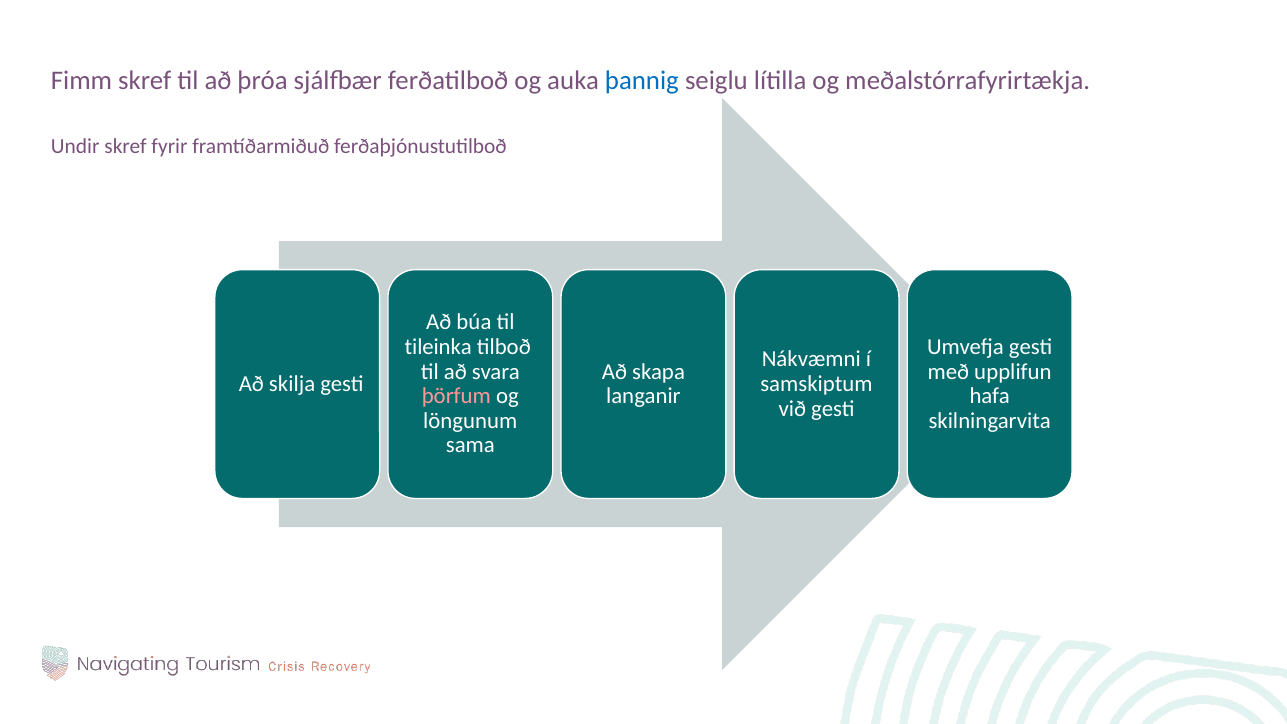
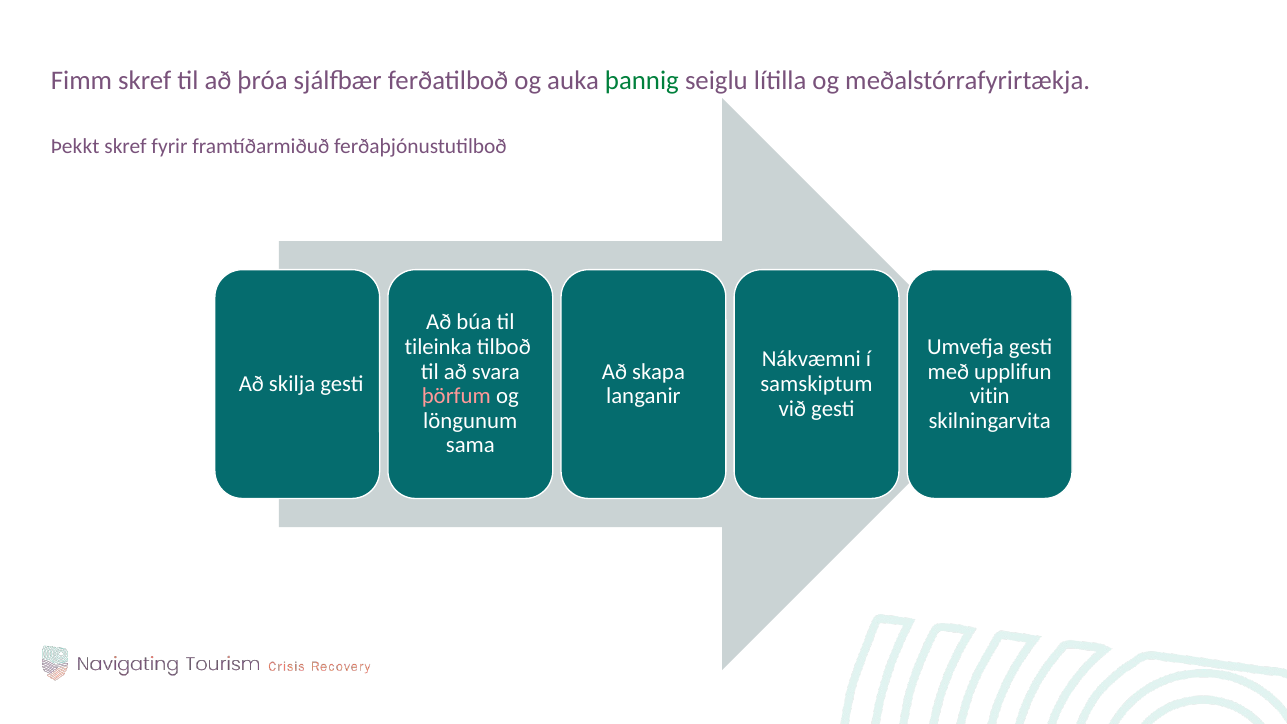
þannig colour: blue -> green (642, 80)
Undir: Undir -> Þekkt (75, 146)
hafa: hafa -> vitin (990, 396)
